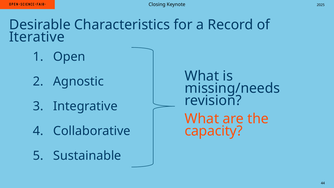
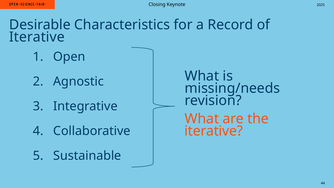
capacity: capacity -> iterative (214, 131)
